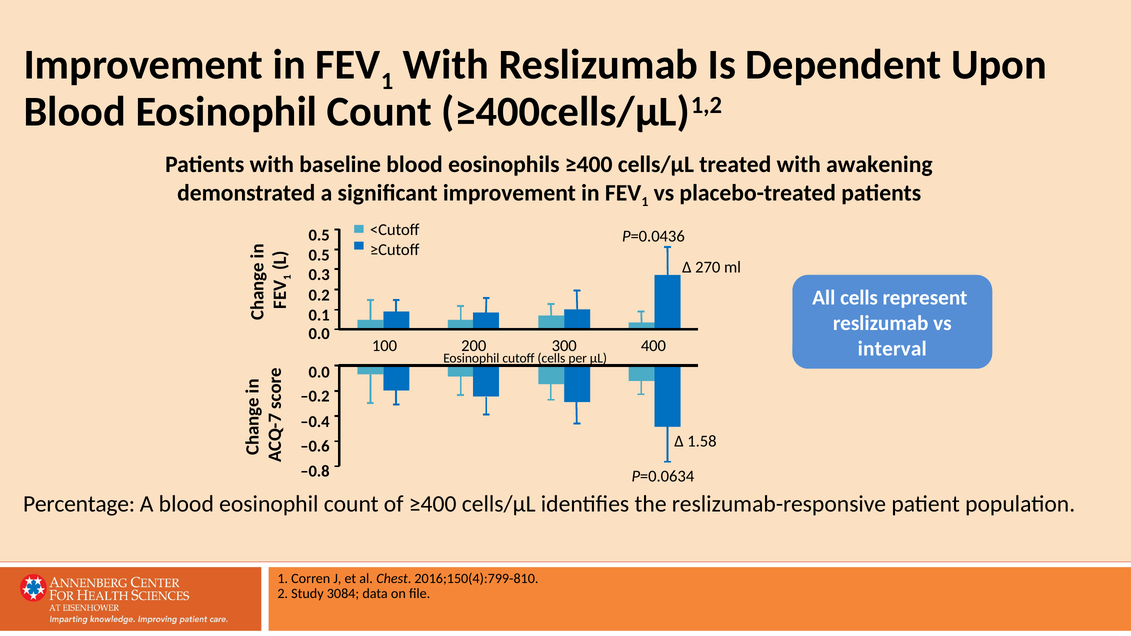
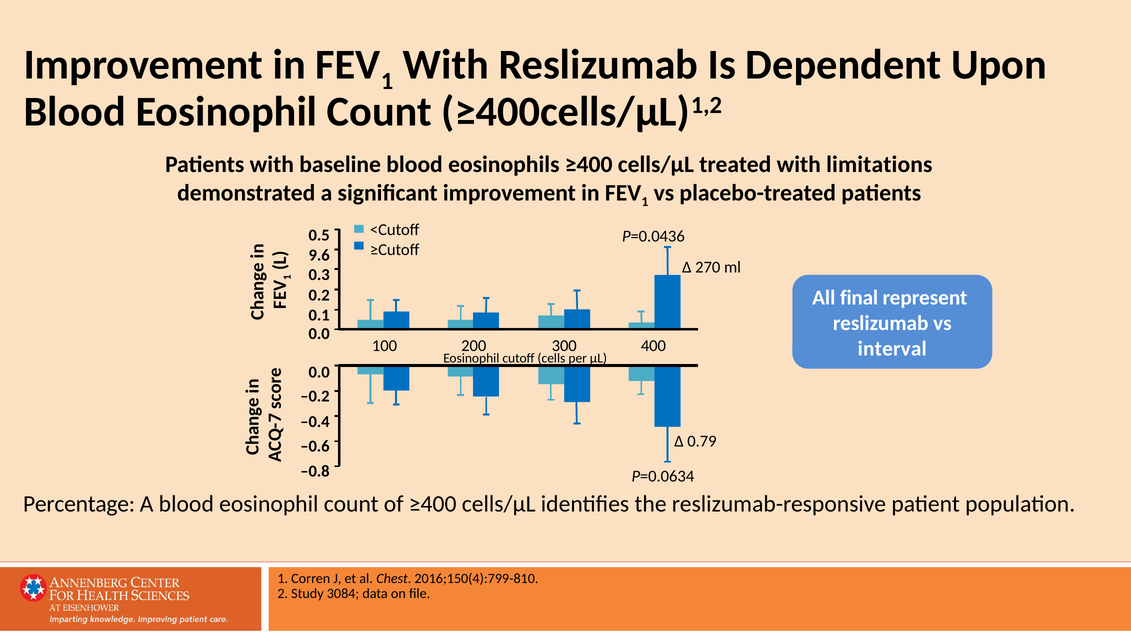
awakening: awakening -> limitations (879, 165)
0.5: 0.5 -> 9.6 (319, 255)
All cells: cells -> final (859, 298)
1.58: 1.58 -> 0.79 (702, 441)
